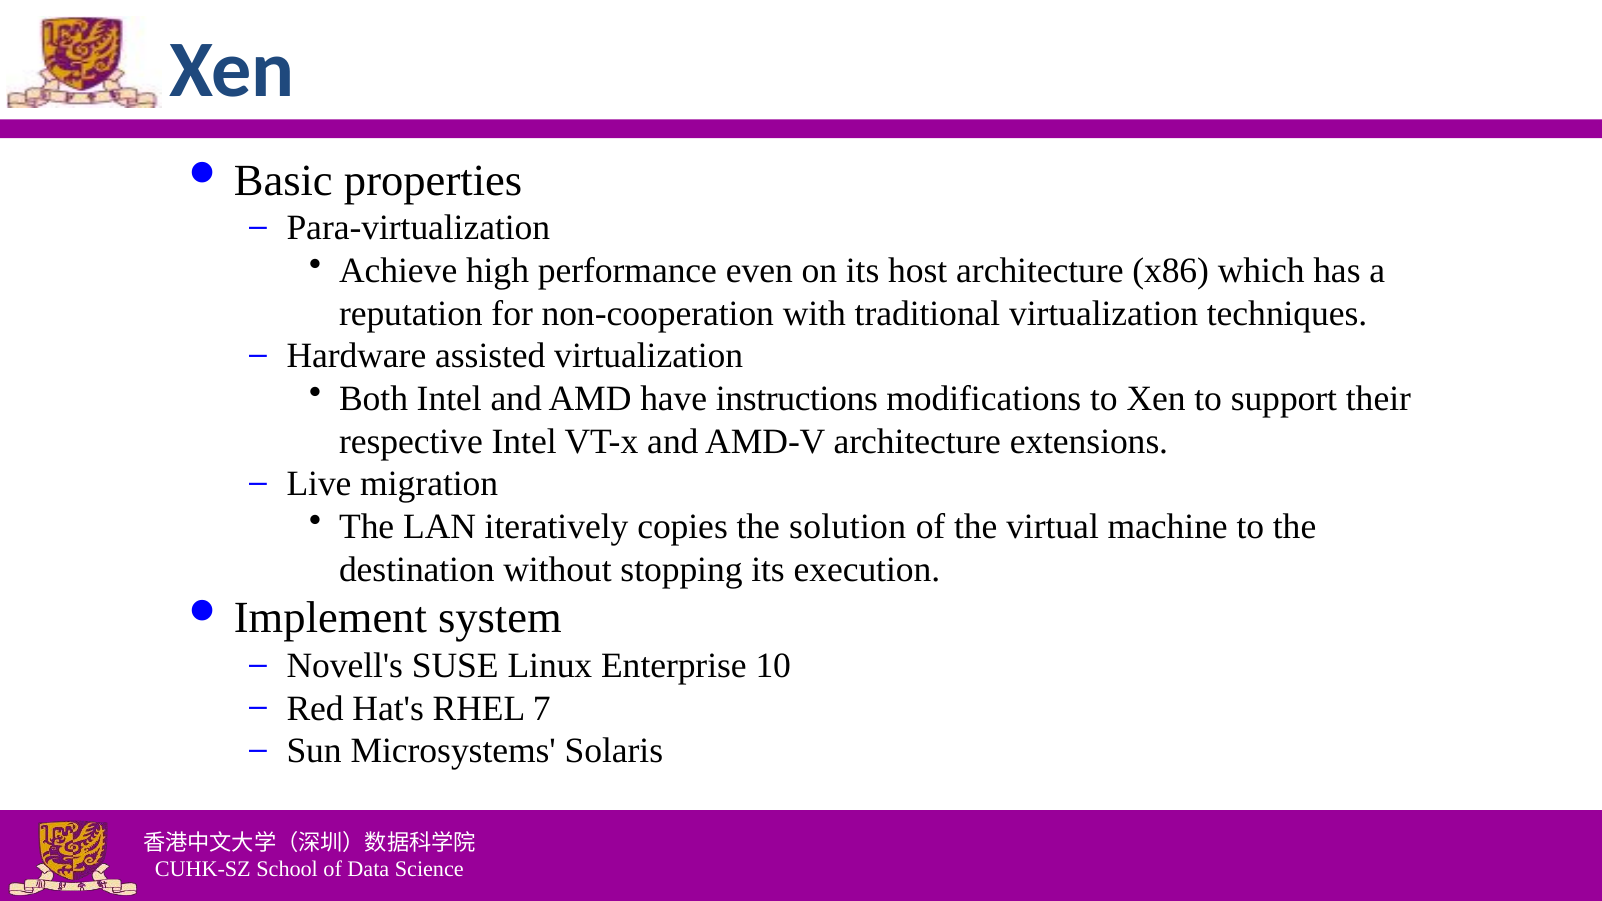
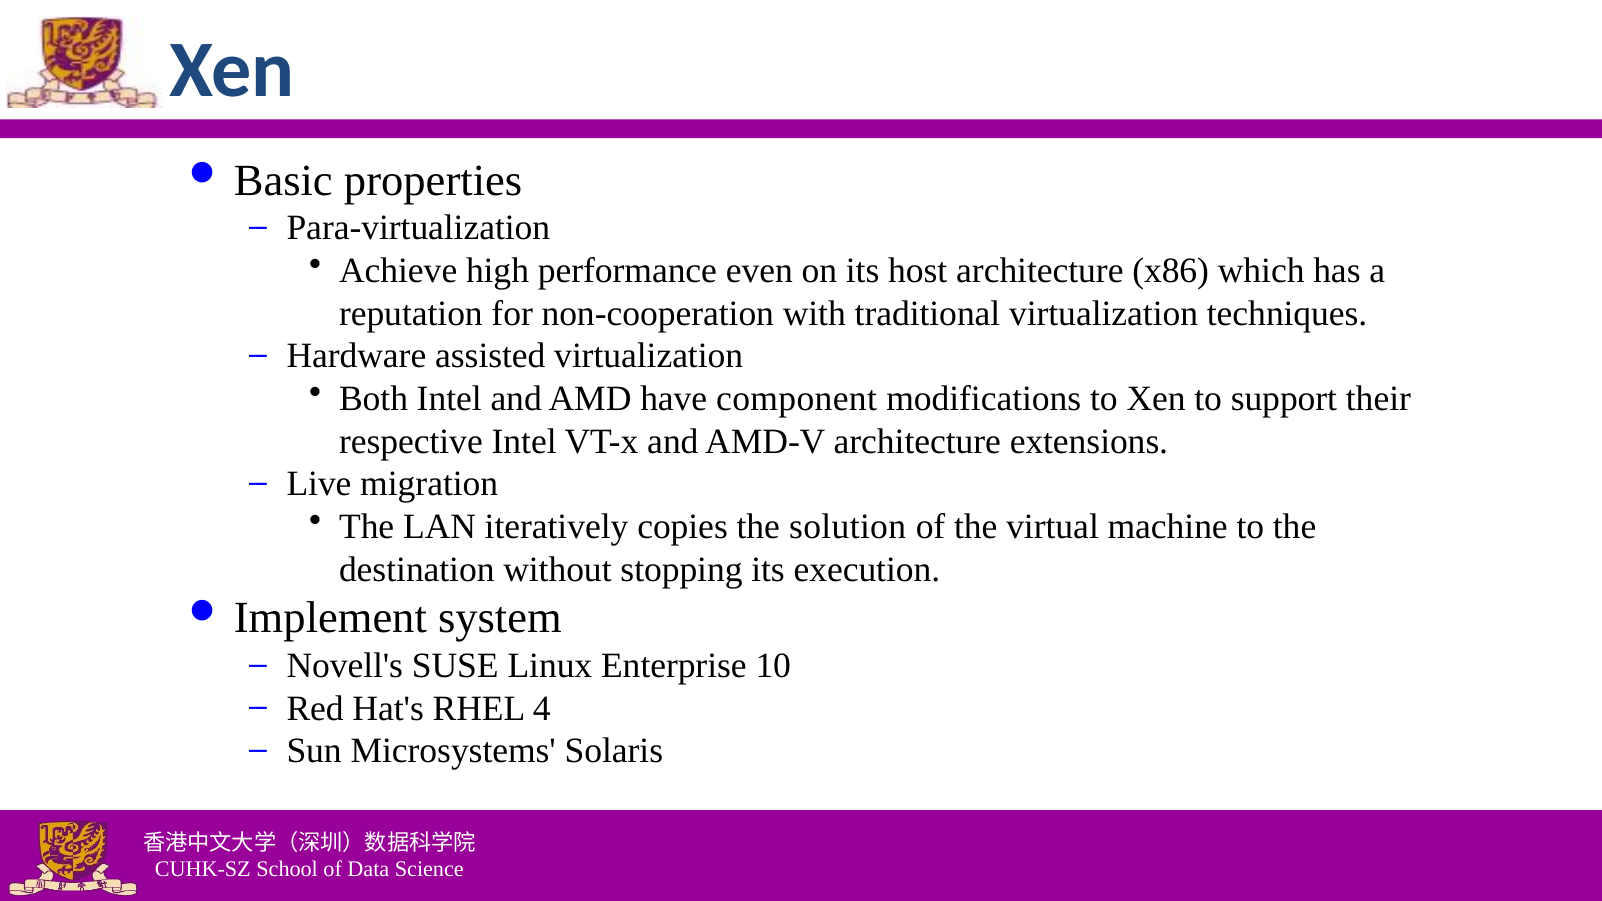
instructions: instructions -> component (797, 399)
7: 7 -> 4 (542, 709)
